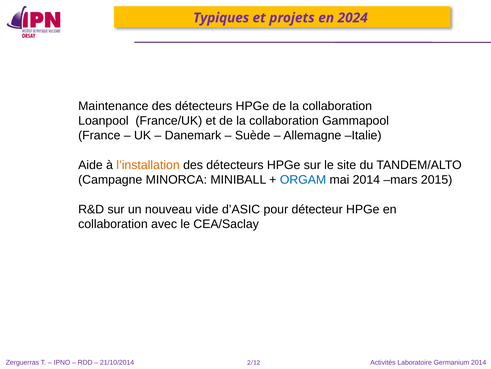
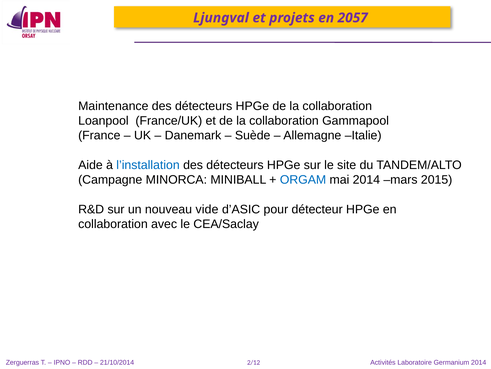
Typiques: Typiques -> Ljungval (221, 18)
2024: 2024 -> 2057 (353, 18)
l’installation colour: orange -> blue (148, 165)
